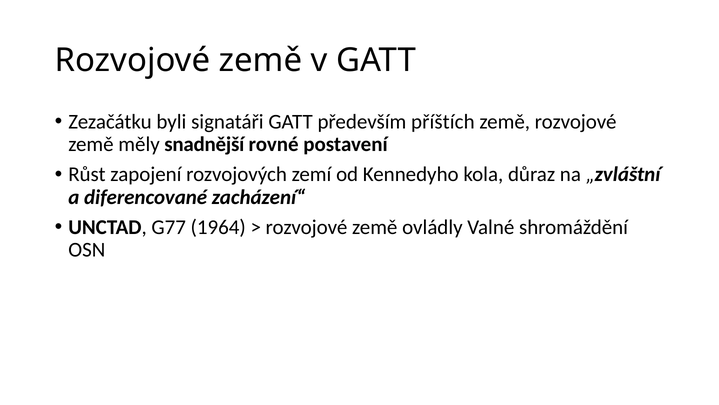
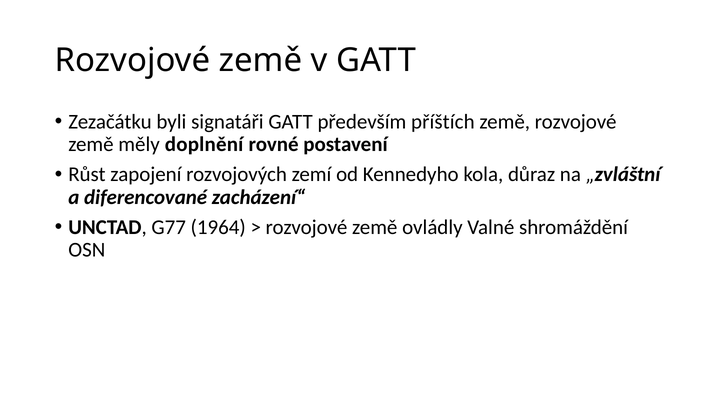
snadnější: snadnější -> doplnění (204, 144)
